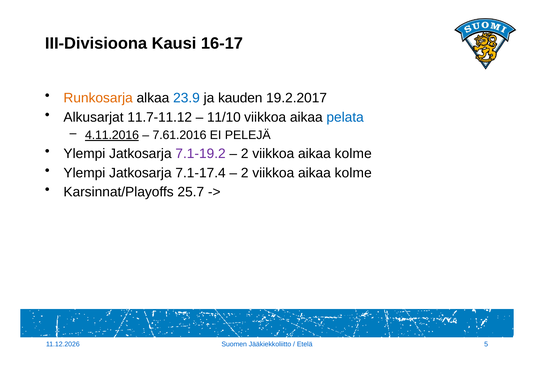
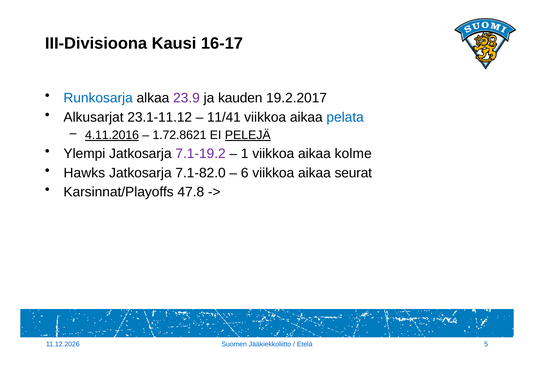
Runkosarja colour: orange -> blue (98, 98)
23.9 colour: blue -> purple (186, 98)
11.7-11.12: 11.7-11.12 -> 23.1-11.12 (160, 117)
11/10: 11/10 -> 11/41 (224, 117)
7.61.2016: 7.61.2016 -> 1.72.8621 (179, 135)
PELEJÄ underline: none -> present (248, 135)
2: 2 -> 1 (245, 154)
Ylempi: Ylempi -> Hawks (84, 173)
7.1-17.4: 7.1-17.4 -> 7.1-82.0 (201, 173)
2: 2 -> 6 (245, 173)
kolme: kolme -> seurat (353, 173)
25.7: 25.7 -> 47.8 (191, 192)
